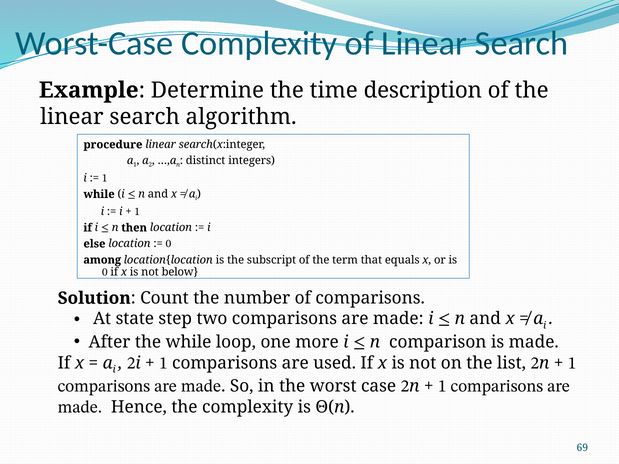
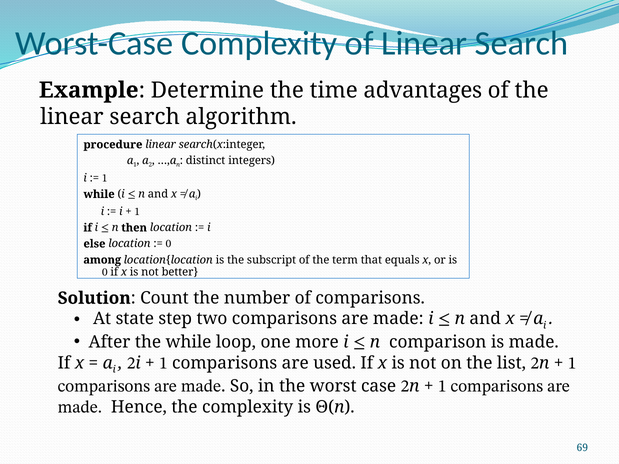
description: description -> advantages (423, 90)
below: below -> better (180, 272)
